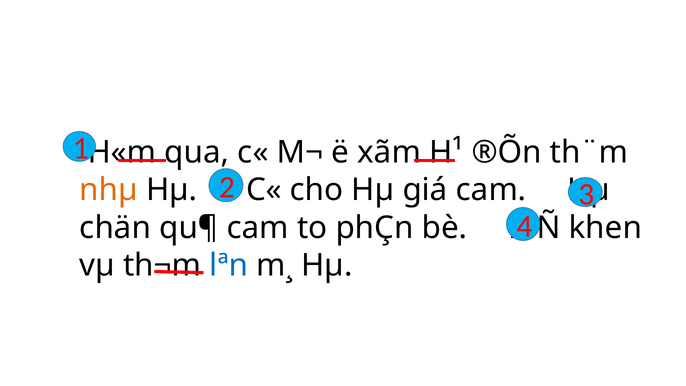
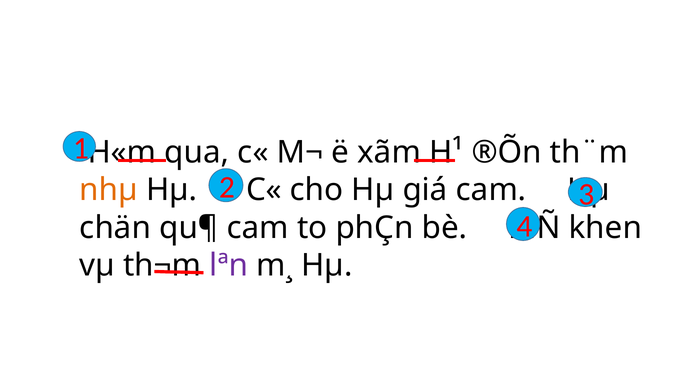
lªn colour: blue -> purple (229, 265)
